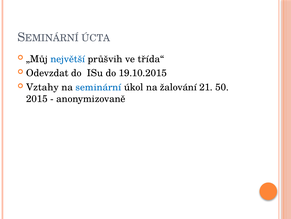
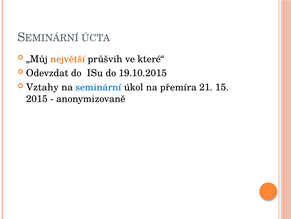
největší colour: blue -> orange (68, 59)
třída“: třída“ -> které“ (151, 59)
žalování: žalování -> přemíra (178, 87)
50: 50 -> 15 (222, 87)
